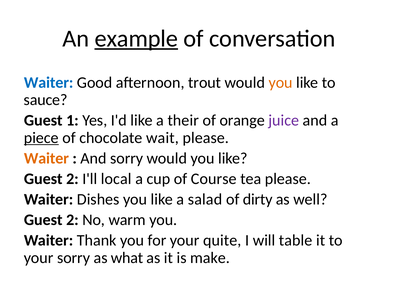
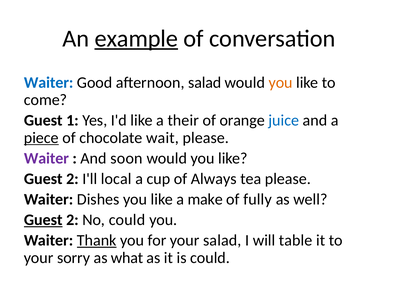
afternoon trout: trout -> salad (205, 82)
sauce: sauce -> come (46, 100)
juice colour: purple -> blue (284, 120)
Waiter colour: orange -> purple (46, 158)
And sorry: sorry -> soon (127, 158)
Course: Course -> Always (214, 178)
salad: salad -> make (205, 199)
dirty: dirty -> fully (258, 199)
Guest underline: none -> present (43, 219)
No warm: warm -> could (127, 219)
Thank underline: none -> present (97, 240)
your quite: quite -> salad (222, 240)
is make: make -> could (210, 257)
